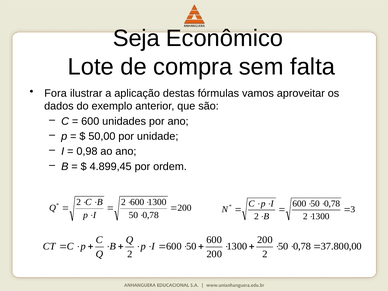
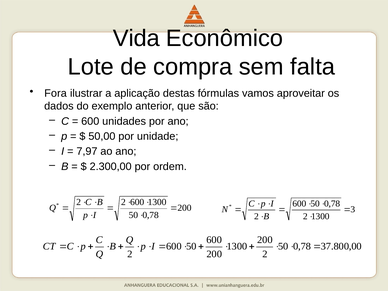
Seja: Seja -> Vida (136, 38)
0,98: 0,98 -> 7,97 (87, 151)
4.899,45: 4.899,45 -> 2.300,00 (111, 167)
